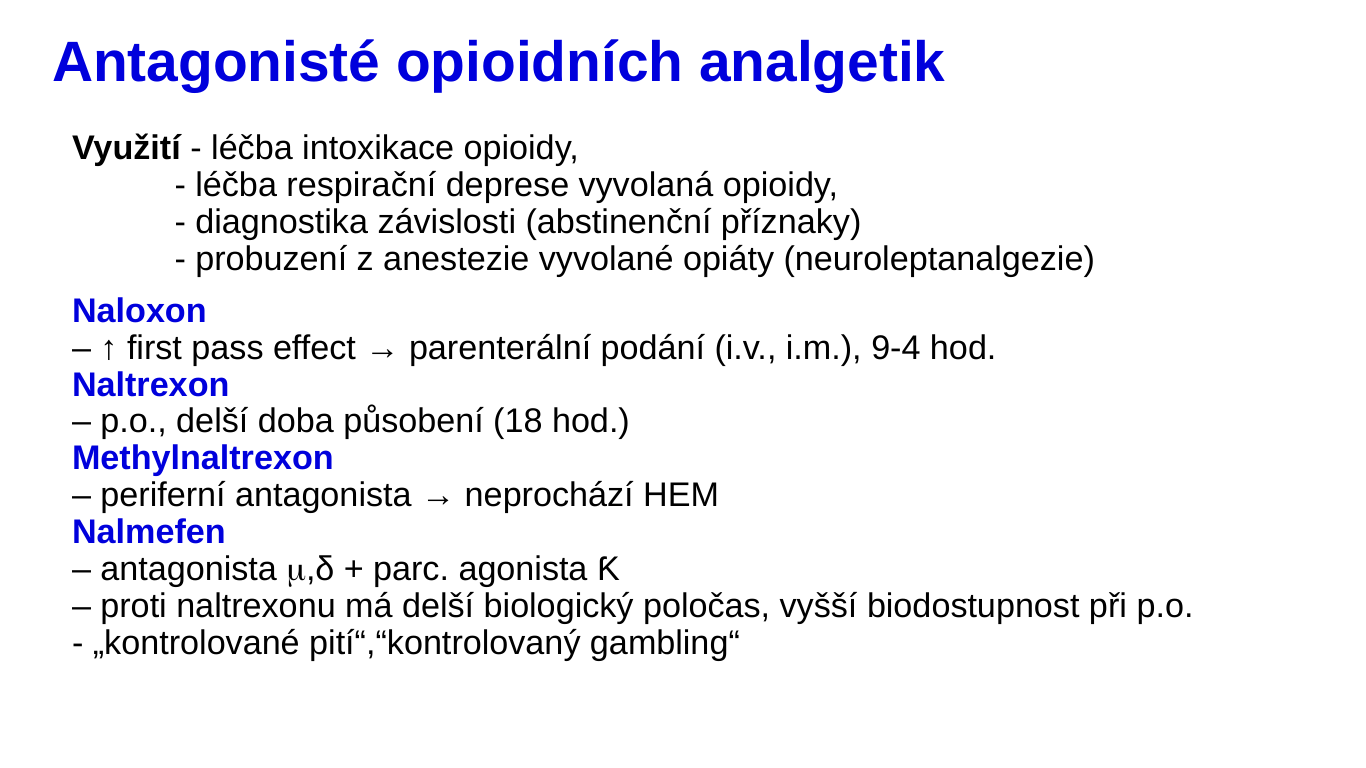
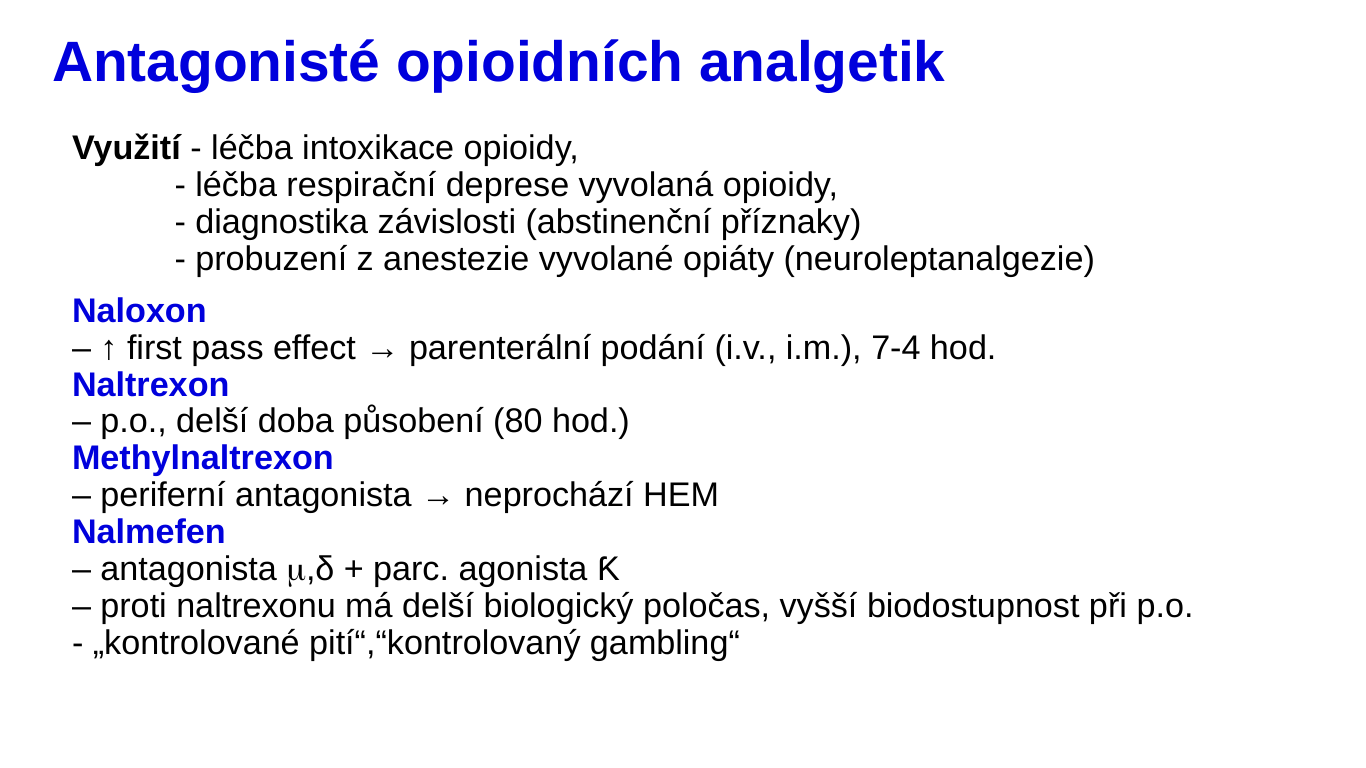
9-4: 9-4 -> 7-4 (896, 348)
18: 18 -> 80 (518, 422)
